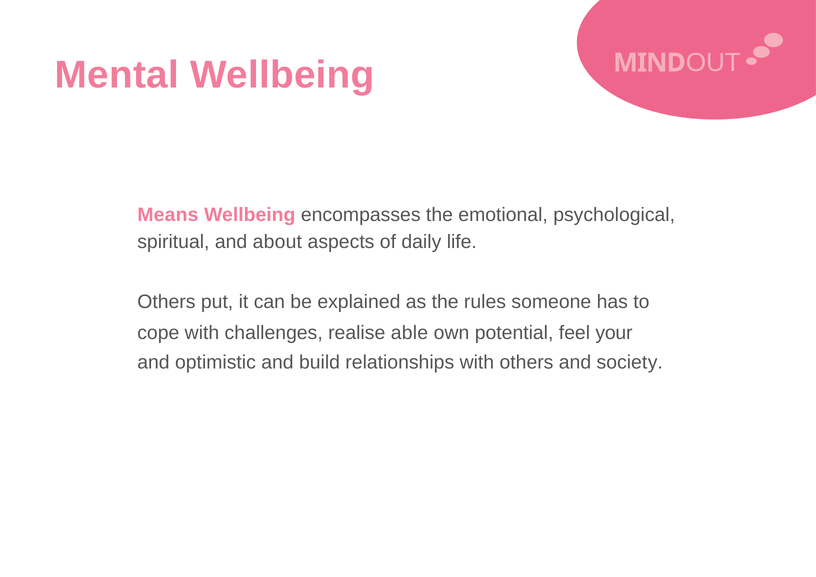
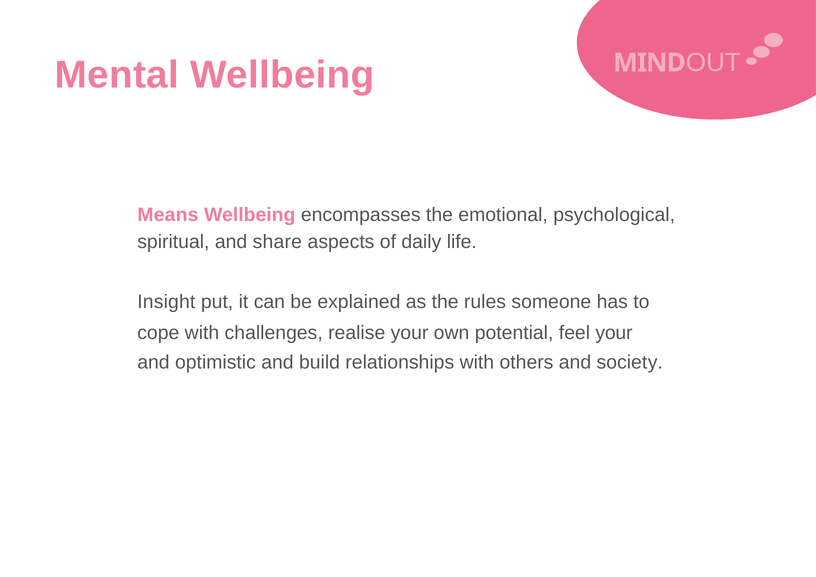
about: about -> share (277, 242)
Others: Others -> Insight (166, 302)
realise able: able -> your (410, 333)
